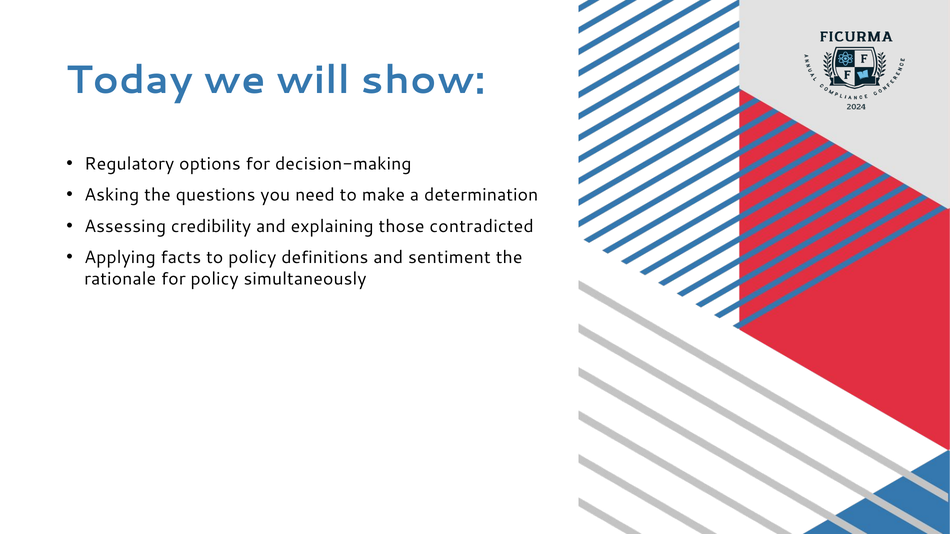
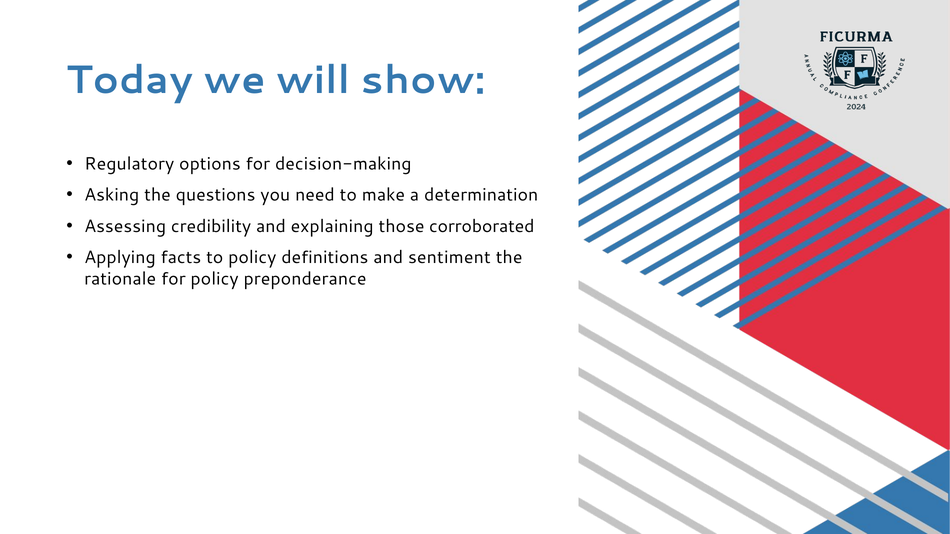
contradicted: contradicted -> corroborated (482, 226)
simultaneously: simultaneously -> preponderance (305, 279)
